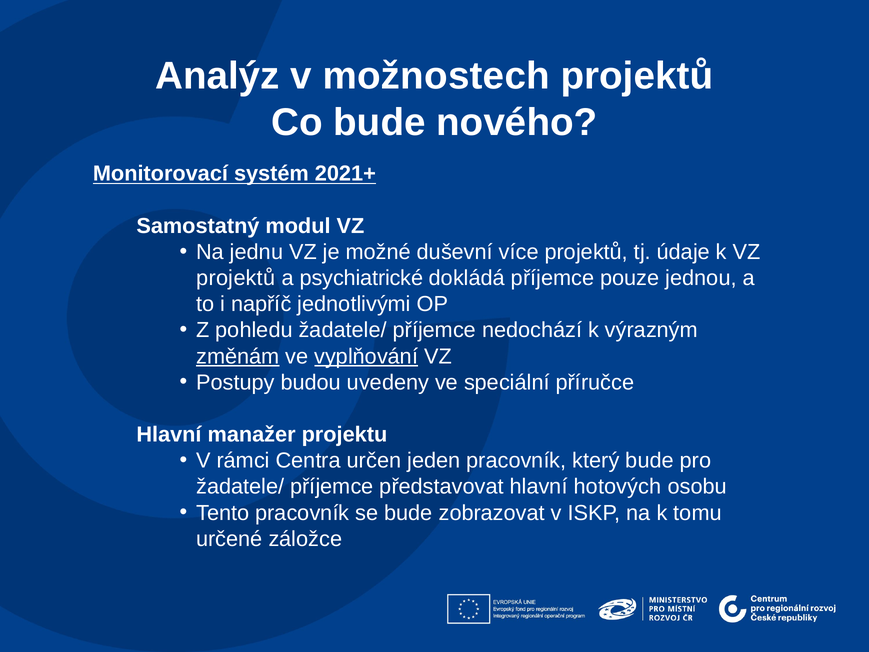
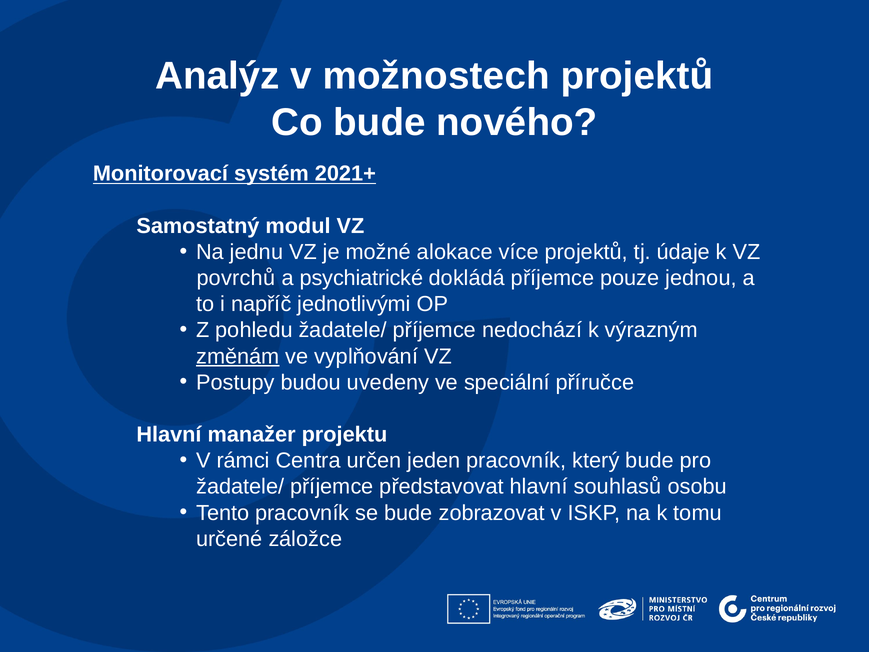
duševní: duševní -> alokace (455, 252)
projektů: projektů -> povrchů (236, 278)
vyplňování underline: present -> none (366, 356)
hotových: hotových -> souhlasů (618, 487)
